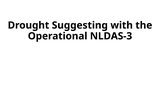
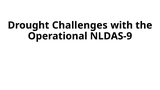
Suggesting: Suggesting -> Challenges (80, 25)
NLDAS-3: NLDAS-3 -> NLDAS-9 (111, 36)
